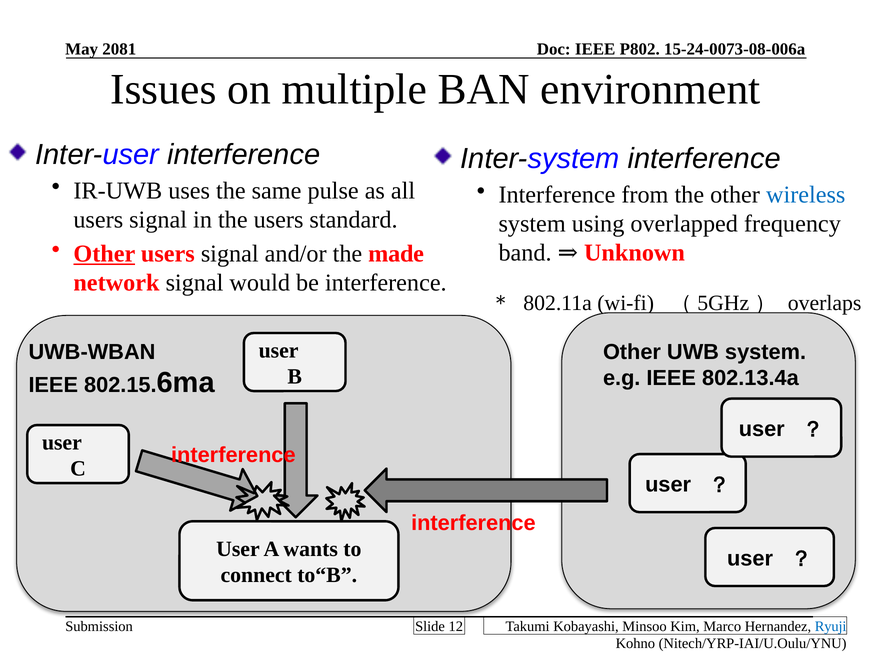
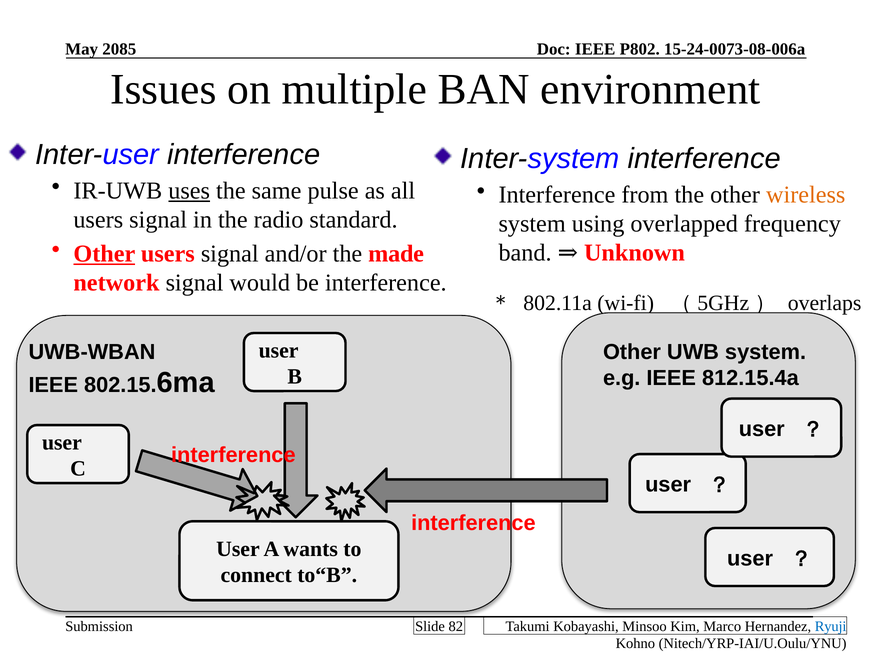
2081: 2081 -> 2085 (119, 49)
uses underline: none -> present (189, 191)
wireless colour: blue -> orange (806, 195)
the users: users -> radio (279, 220)
802.13.4a: 802.13.4a -> 812.15.4a (750, 378)
12: 12 -> 82 (456, 627)
